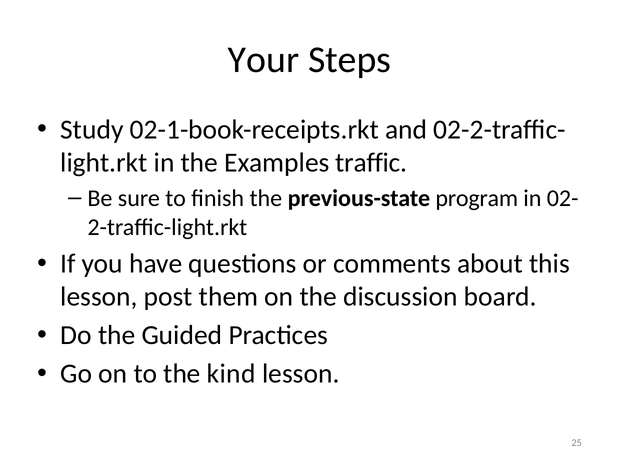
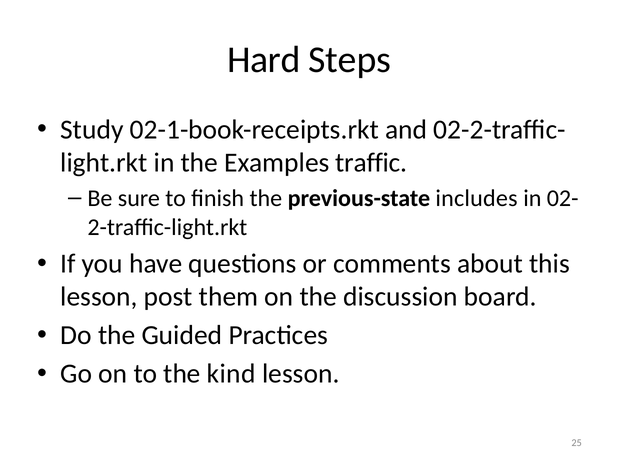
Your: Your -> Hard (264, 60)
program: program -> includes (477, 198)
